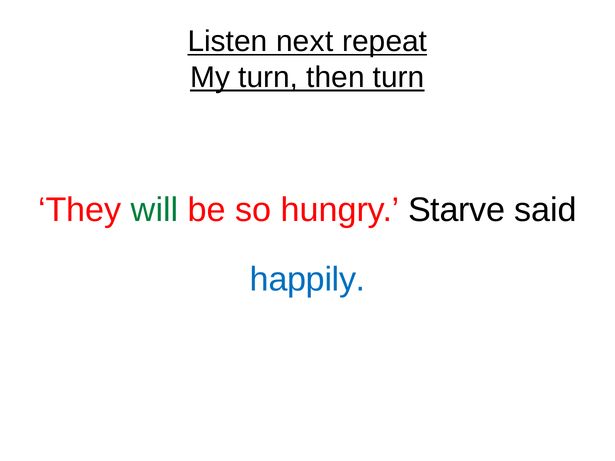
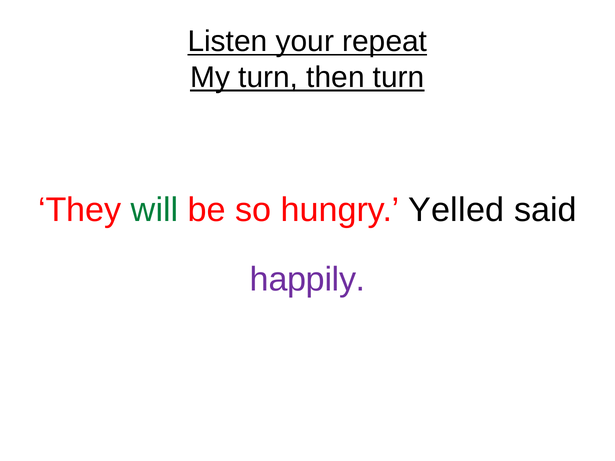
next: next -> your (305, 42)
Starve: Starve -> Yelled (456, 210)
happily colour: blue -> purple (308, 280)
